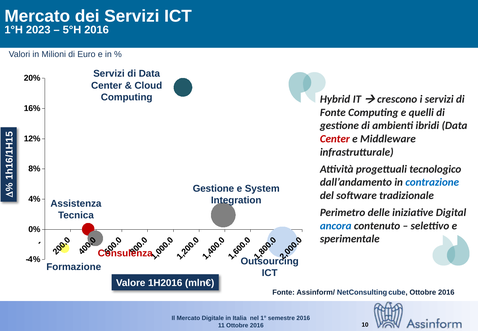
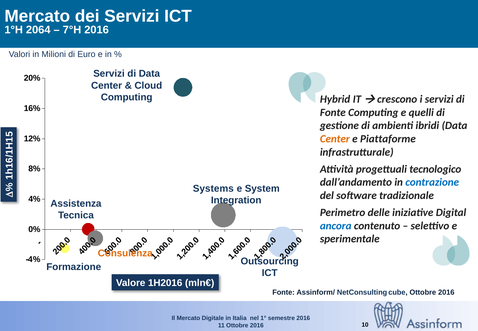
2023: 2023 -> 2064 (38, 30)
5°H: 5°H -> 7°H (72, 30)
Center colour: red -> orange (335, 139)
Middleware: Middleware -> Piattaforme (388, 139)
Gestione: Gestione -> Systems (213, 189)
Consulenza colour: red -> orange (125, 253)
